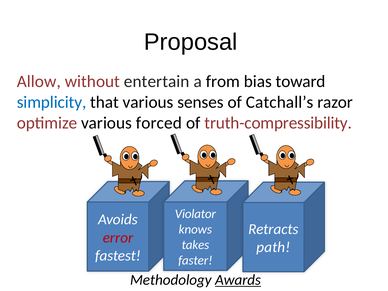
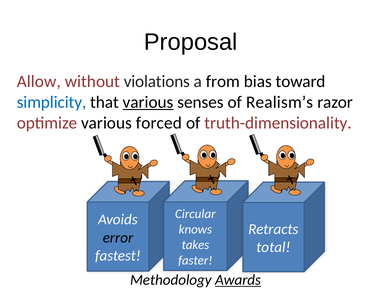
entertain: entertain -> violations (157, 81)
various underline: none -> present (148, 102)
Catchall’s: Catchall’s -> Realism’s (280, 102)
truth-compressibility: truth-compressibility -> truth-dimensionality (278, 123)
Violator: Violator -> Circular (195, 214)
error colour: red -> black (118, 238)
path: path -> total (273, 247)
